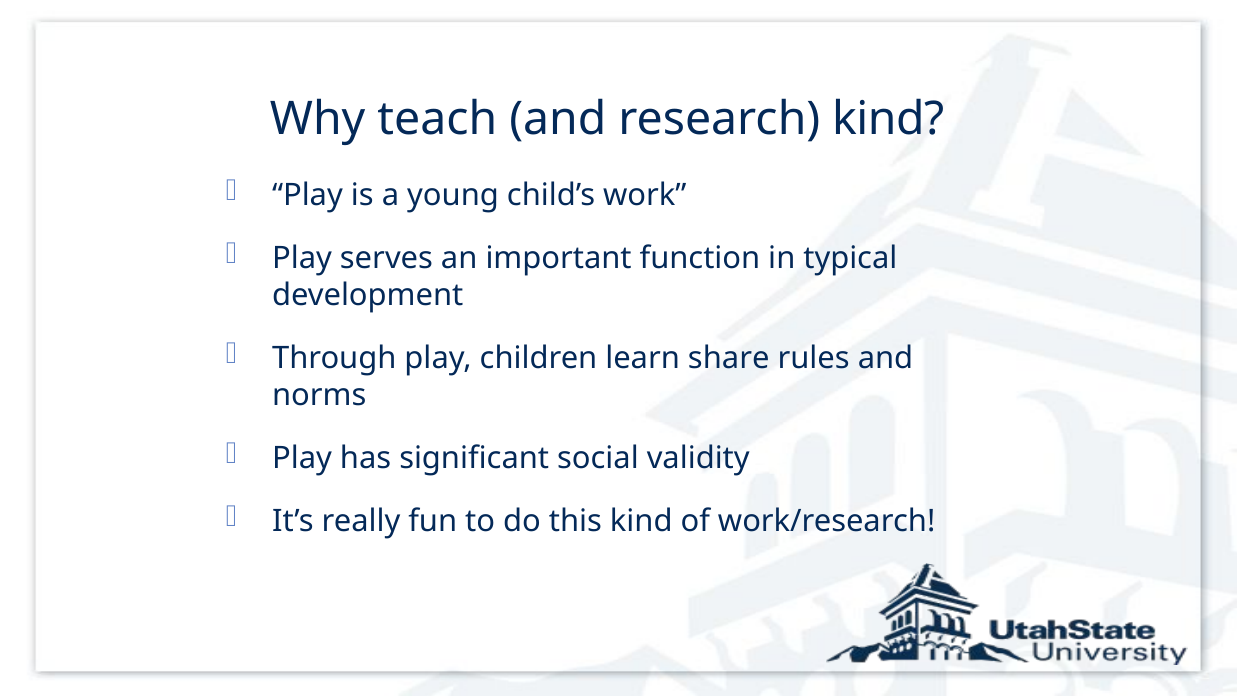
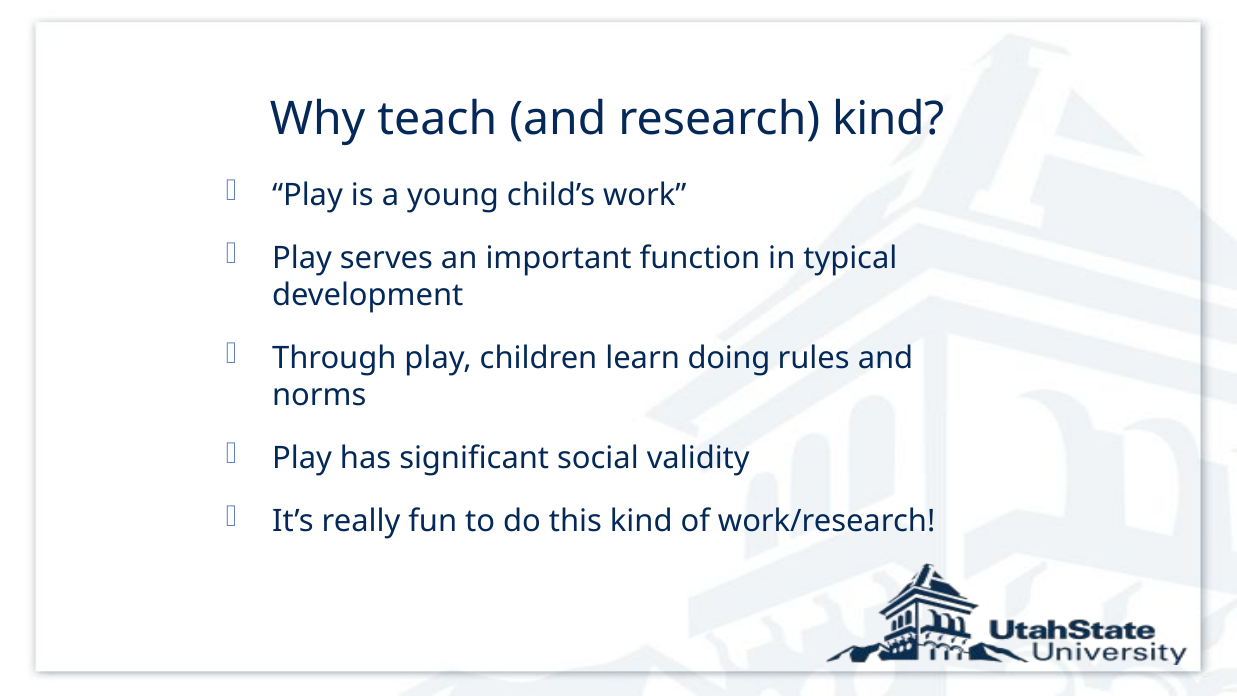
share: share -> doing (729, 358)
